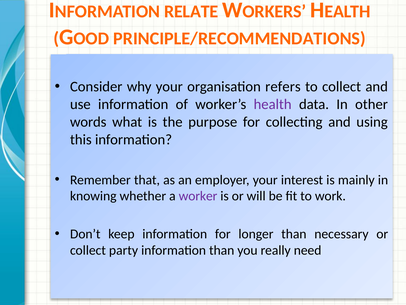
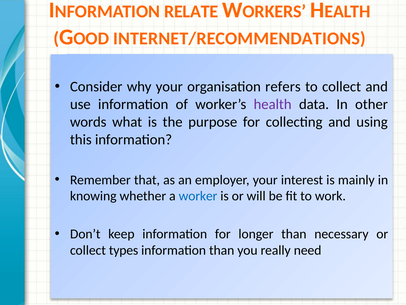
PRINCIPLE/RECOMMENDATIONS: PRINCIPLE/RECOMMENDATIONS -> INTERNET/RECOMMENDATIONS (239, 39)
worker colour: purple -> blue (198, 196)
party: party -> types (124, 250)
